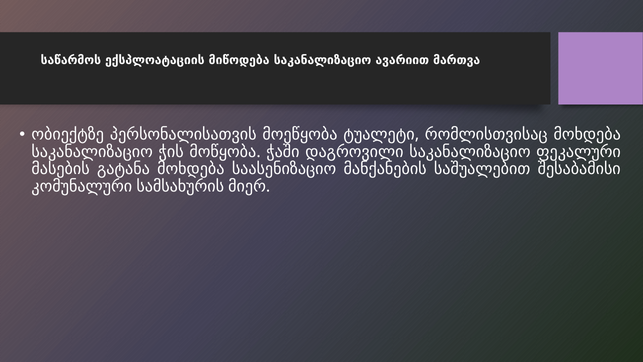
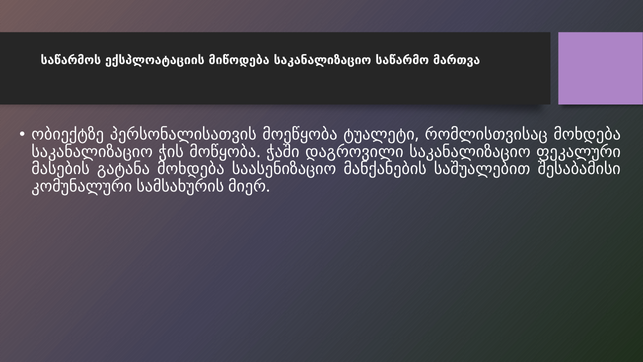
ავარიით: ავარიით -> საწარმო (402, 60)
